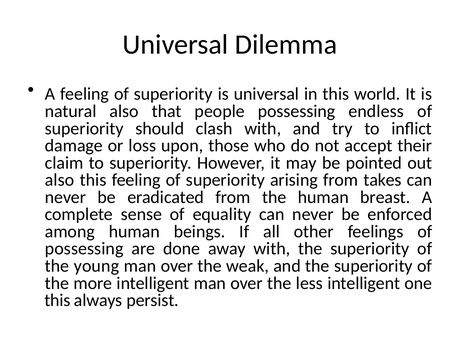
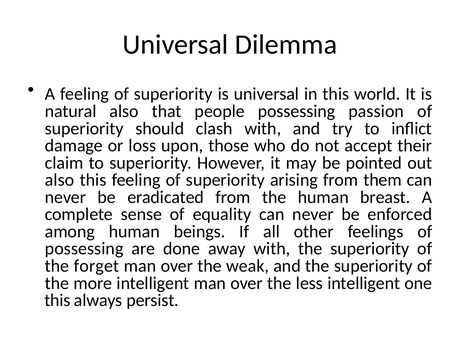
endless: endless -> passion (376, 111)
takes: takes -> them (383, 180)
young: young -> forget (96, 266)
